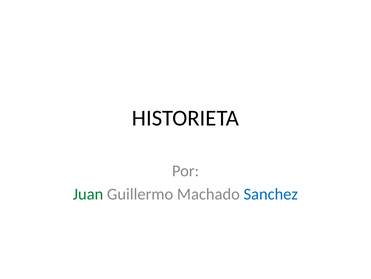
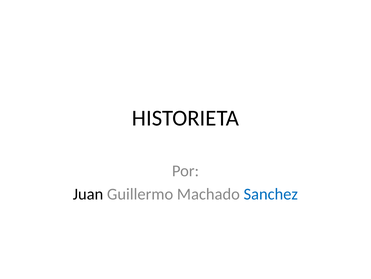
Juan colour: green -> black (88, 194)
